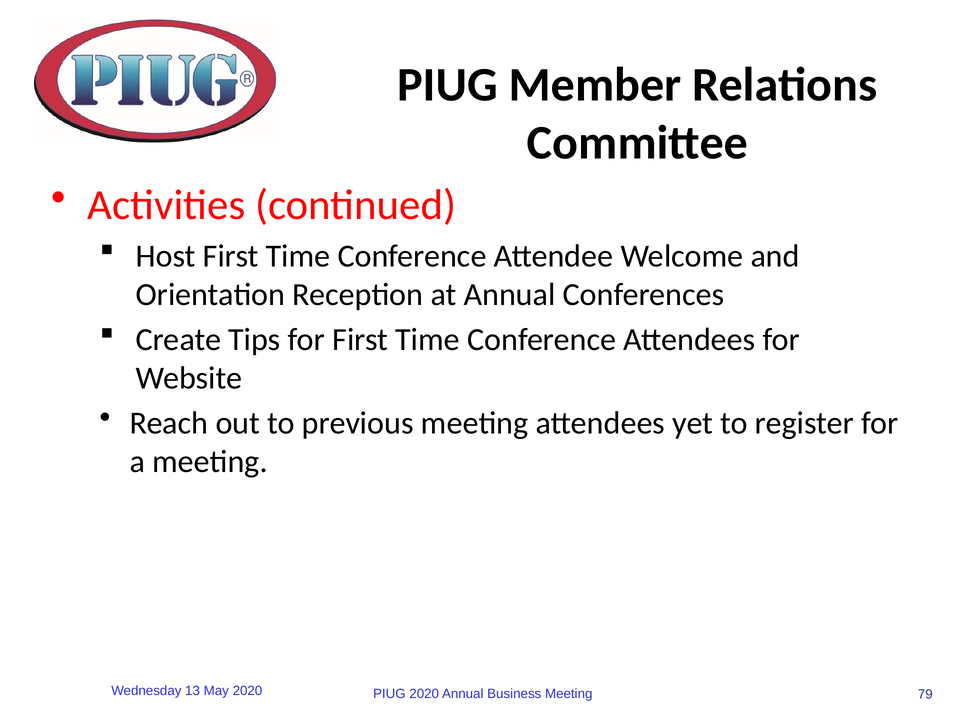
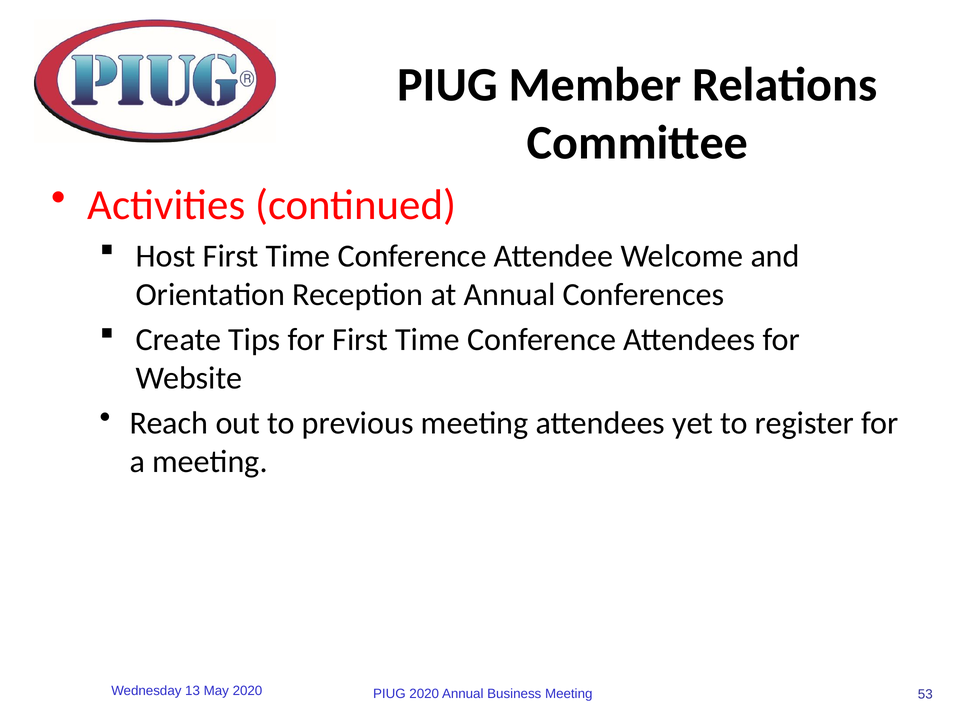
79: 79 -> 53 (925, 694)
